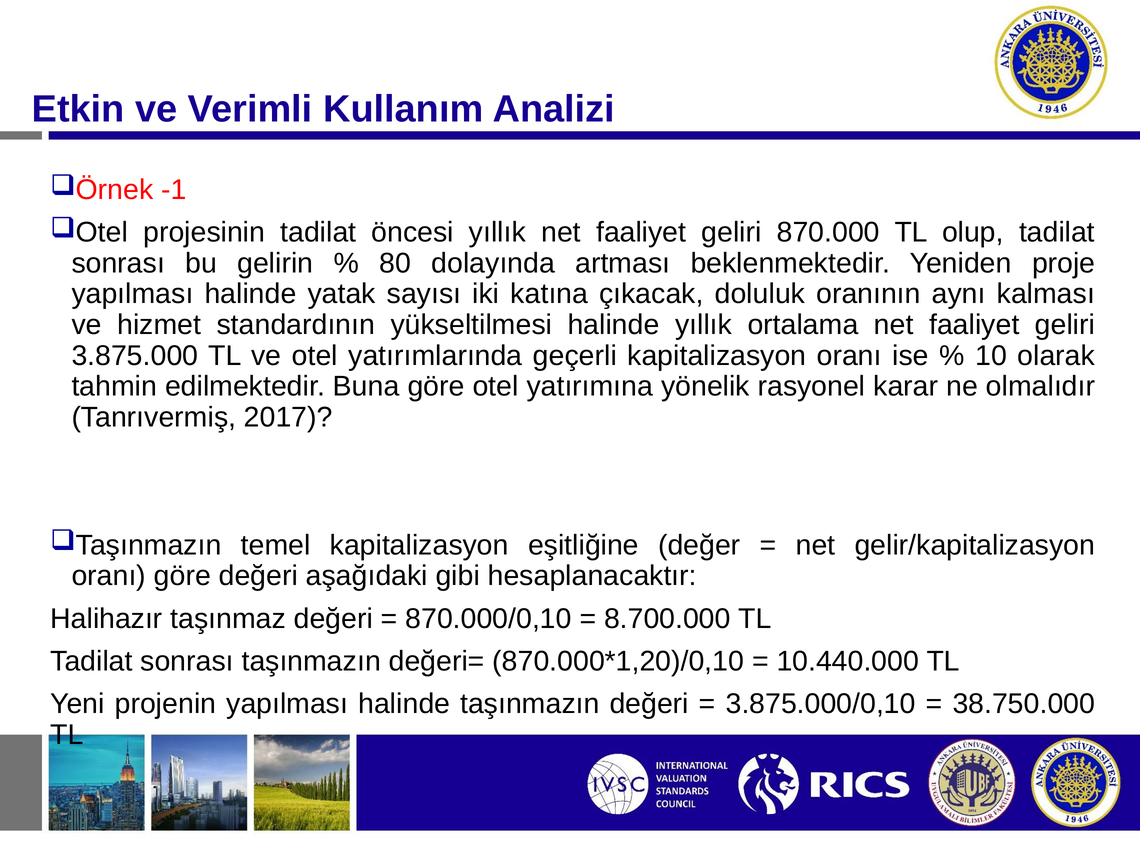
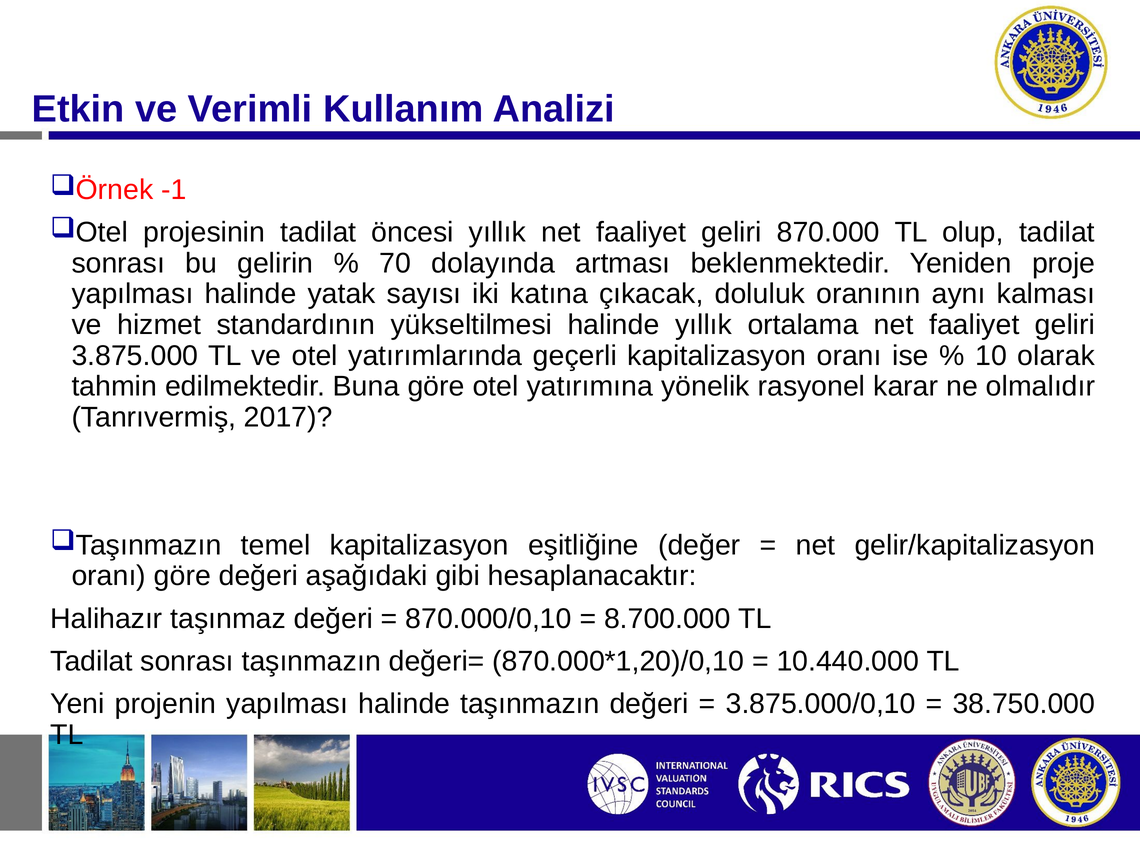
80: 80 -> 70 (395, 263)
